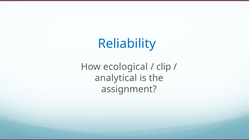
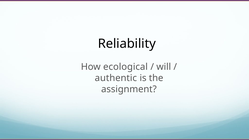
Reliability colour: blue -> black (127, 44)
clip: clip -> will (164, 67)
analytical: analytical -> authentic (116, 78)
